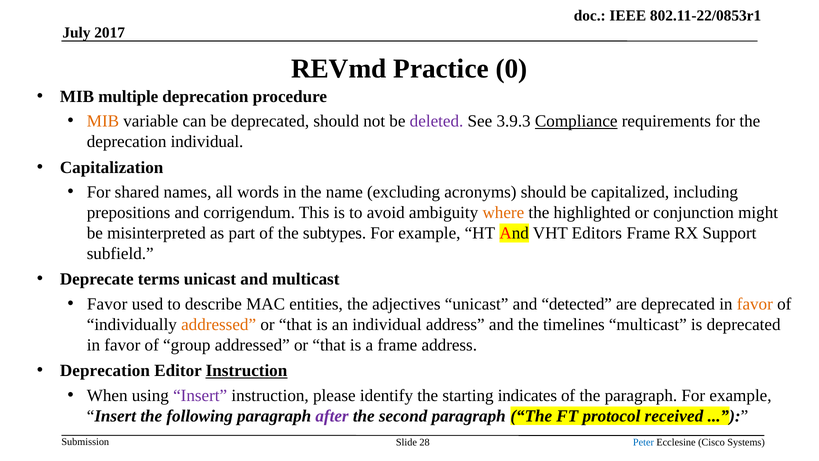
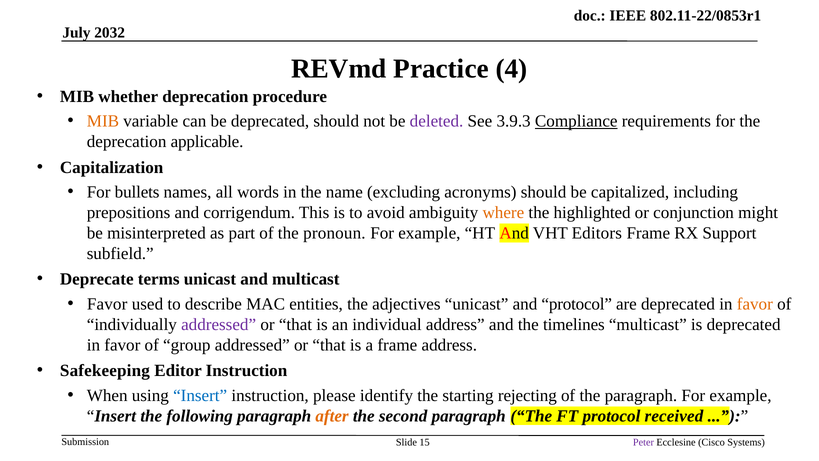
2017: 2017 -> 2032 (110, 33)
0: 0 -> 4 (512, 69)
multiple: multiple -> whether (128, 96)
deprecation individual: individual -> applicable (207, 142)
shared: shared -> bullets (137, 192)
subtypes: subtypes -> pronoun (334, 233)
and detected: detected -> protocol (577, 304)
addressed colour: orange -> purple (219, 324)
Deprecation: Deprecation -> Safekeeping (105, 370)
Instruction underline: present -> none (247, 370)
Insert colour: purple -> blue (200, 395)
indicates: indicates -> rejecting (527, 395)
after colour: purple -> orange (332, 416)
28: 28 -> 15 (425, 442)
Peter colour: blue -> purple (643, 442)
